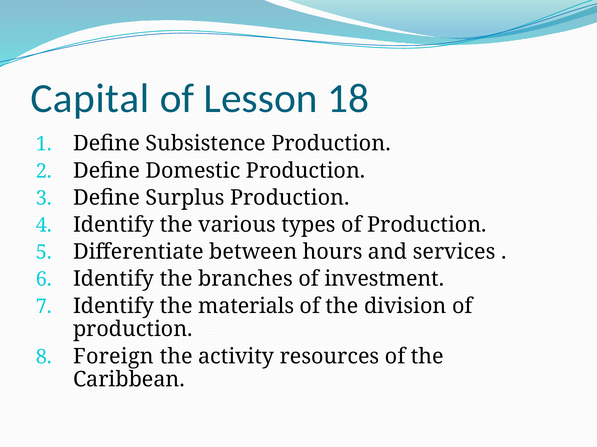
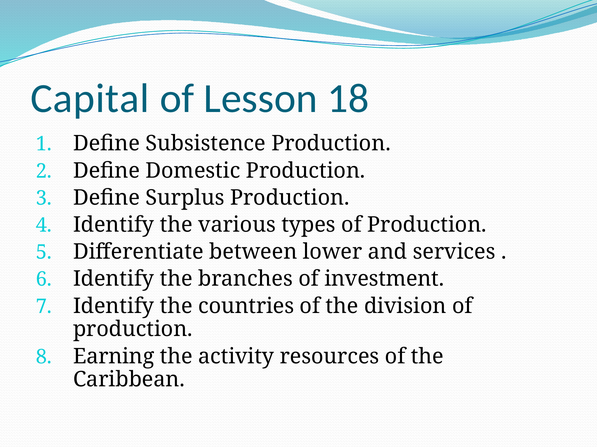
hours: hours -> lower (333, 252)
materials: materials -> countries (246, 306)
Foreign: Foreign -> Earning (114, 357)
